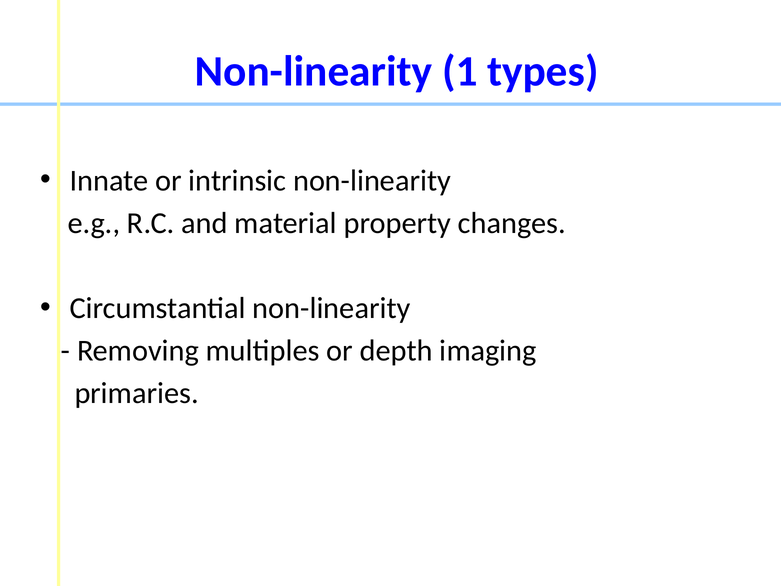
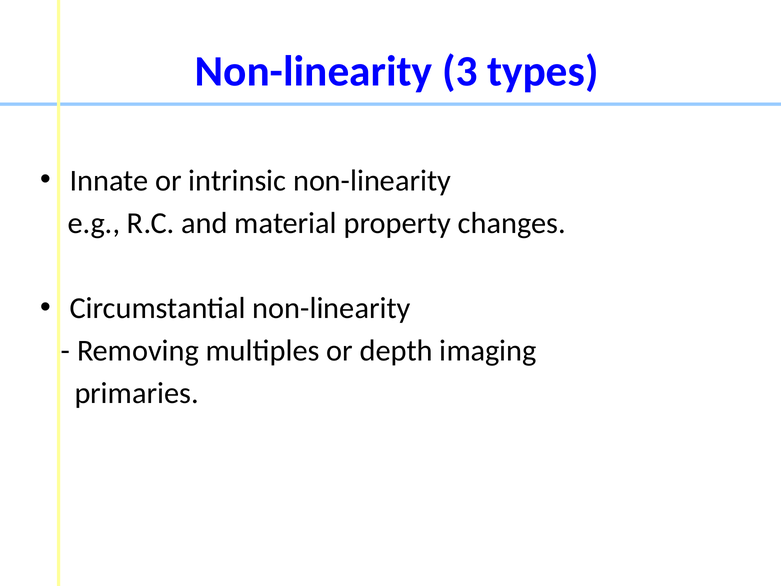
1: 1 -> 3 (460, 71)
